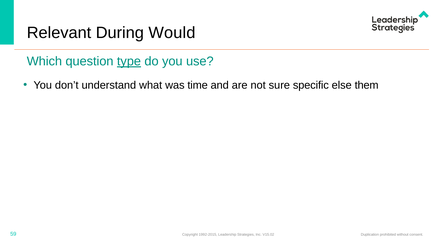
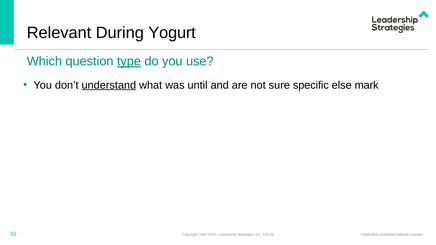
Would: Would -> Yogurt (172, 33)
understand underline: none -> present (109, 85)
time: time -> until (198, 85)
them: them -> mark (367, 85)
